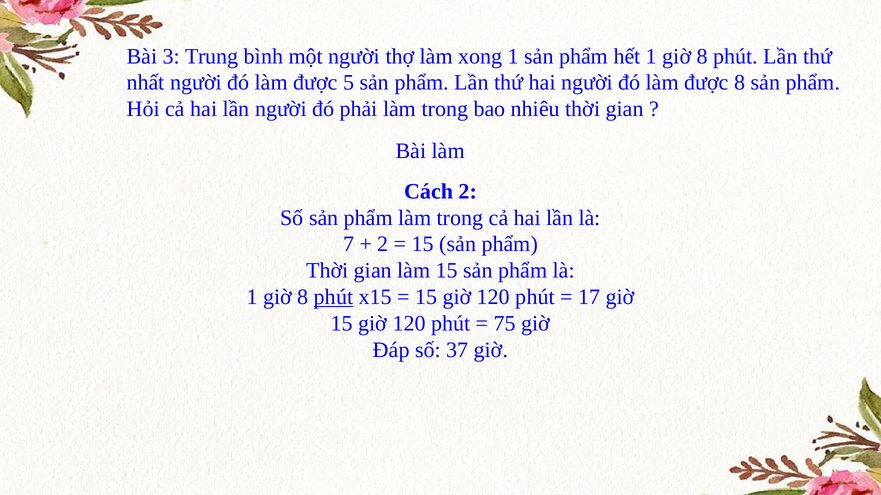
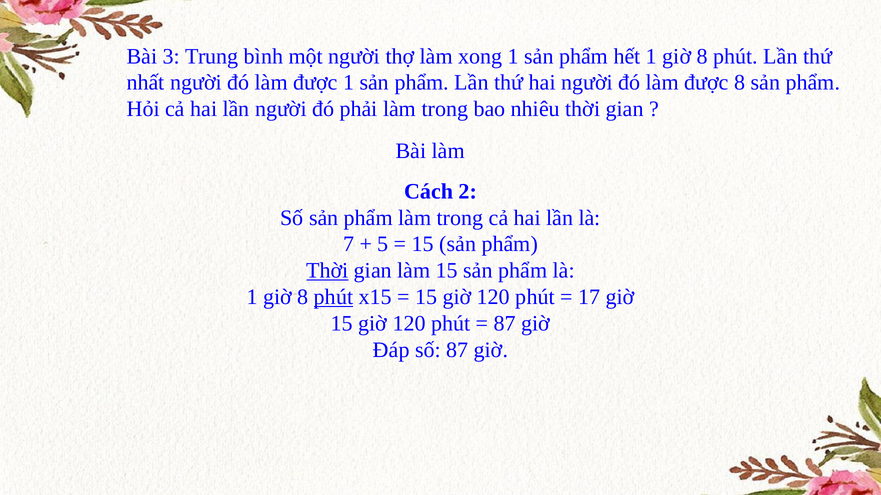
được 5: 5 -> 1 (349, 83)
2: 2 -> 5 (383, 244)
Thời underline: none -> present (327, 271)
75: 75 -> 87 (505, 324)
số 37: 37 -> 87 (457, 350)
